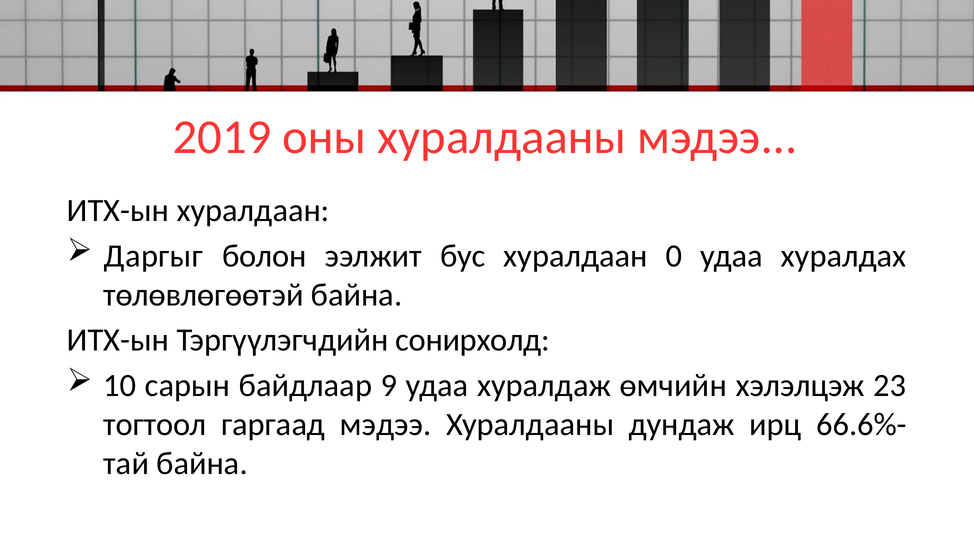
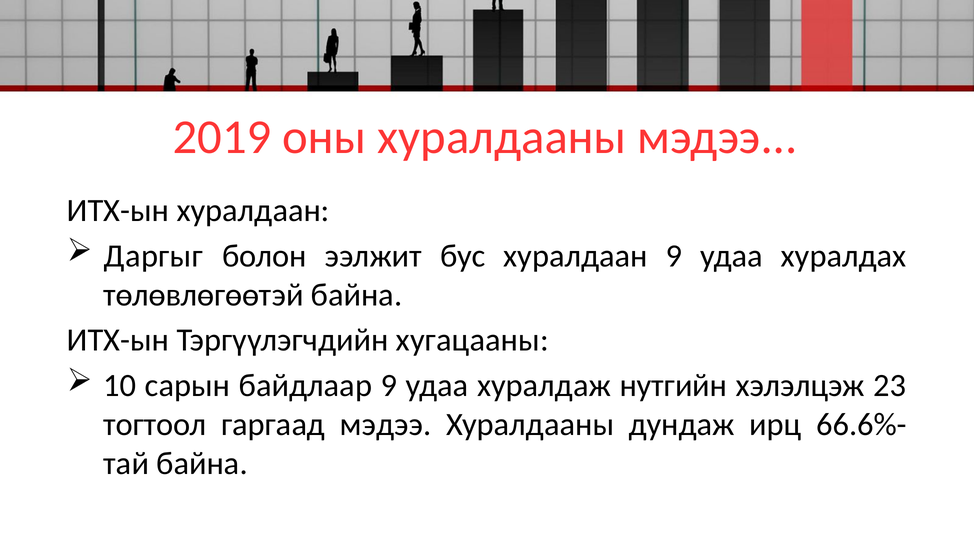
хуралдаан 0: 0 -> 9 (674, 256)
сонирхолд: сонирхолд -> хугацааны (472, 340)
өмчийн: өмчийн -> нутгийн (673, 386)
